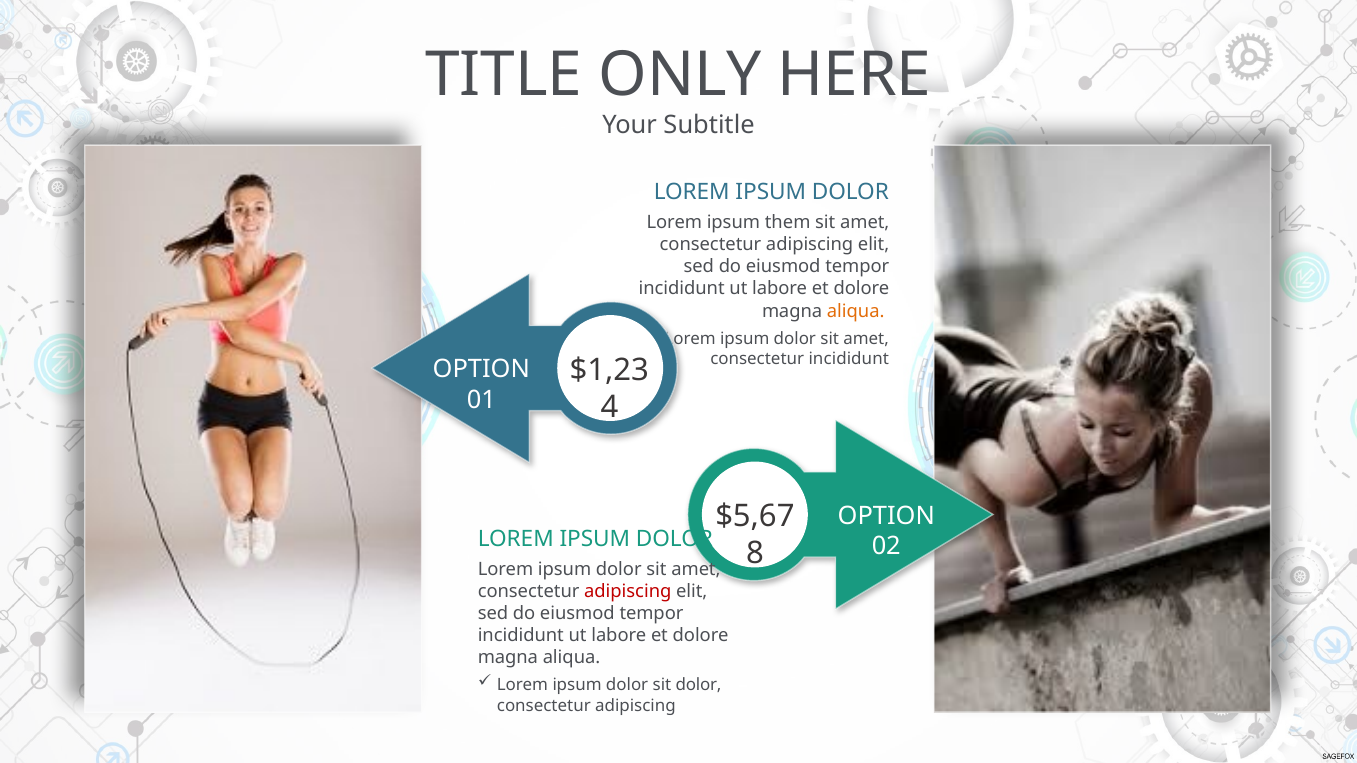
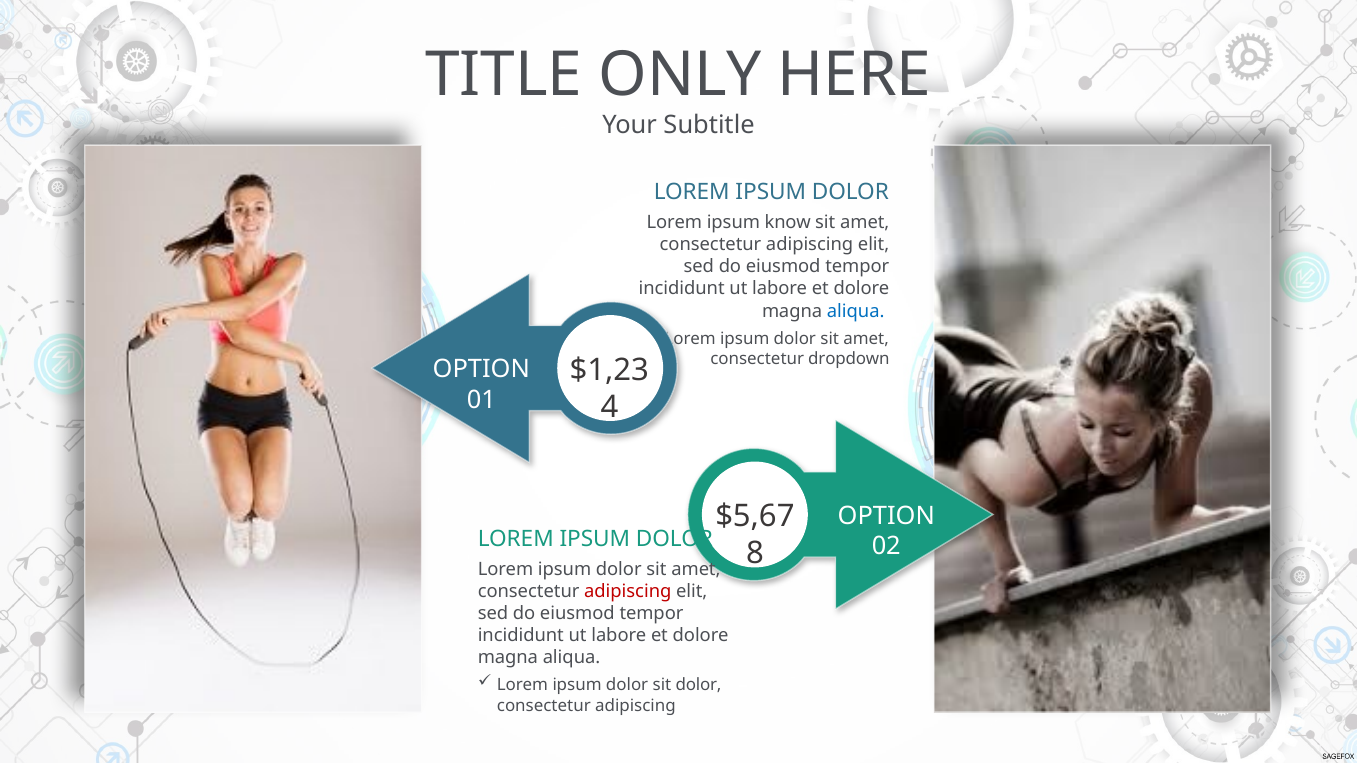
them: them -> know (788, 223)
aliqua colour: orange -> blue (856, 311)
consectetur incididunt: incididunt -> dropdown (849, 359)
